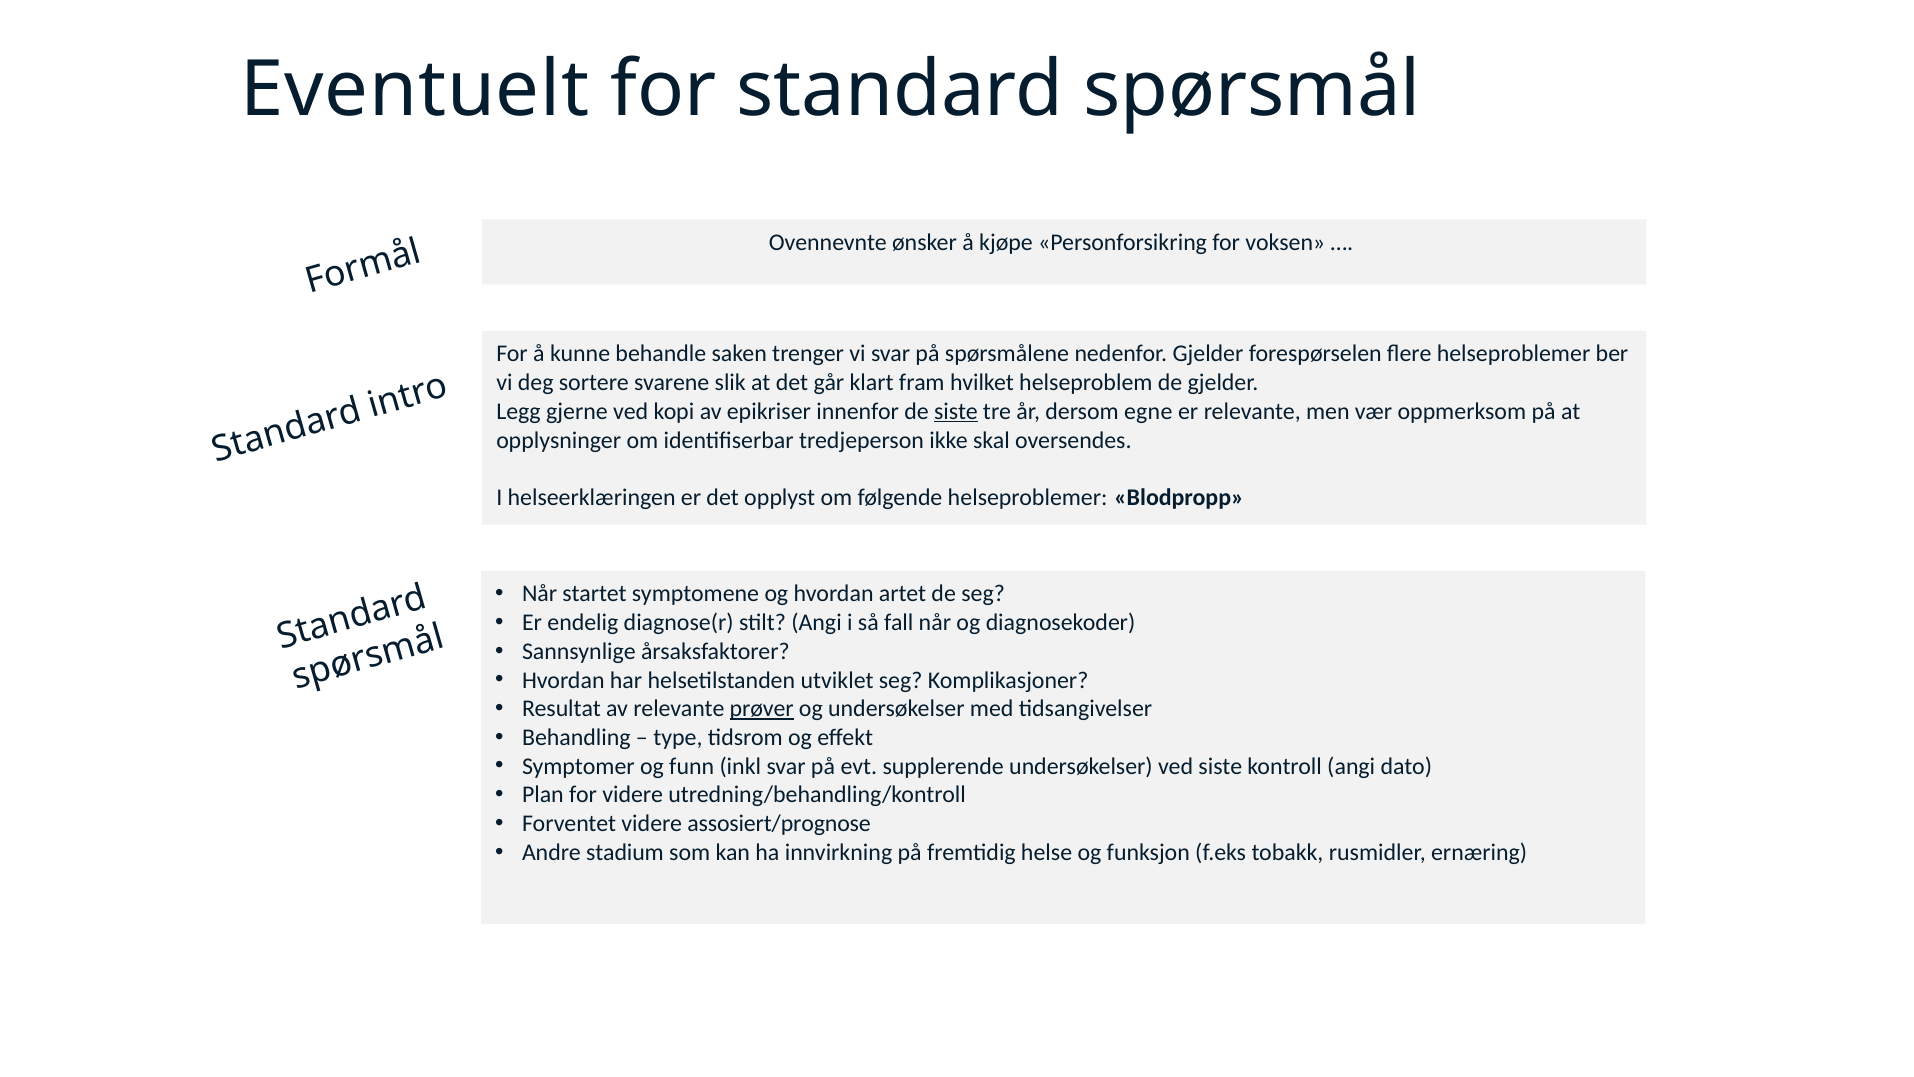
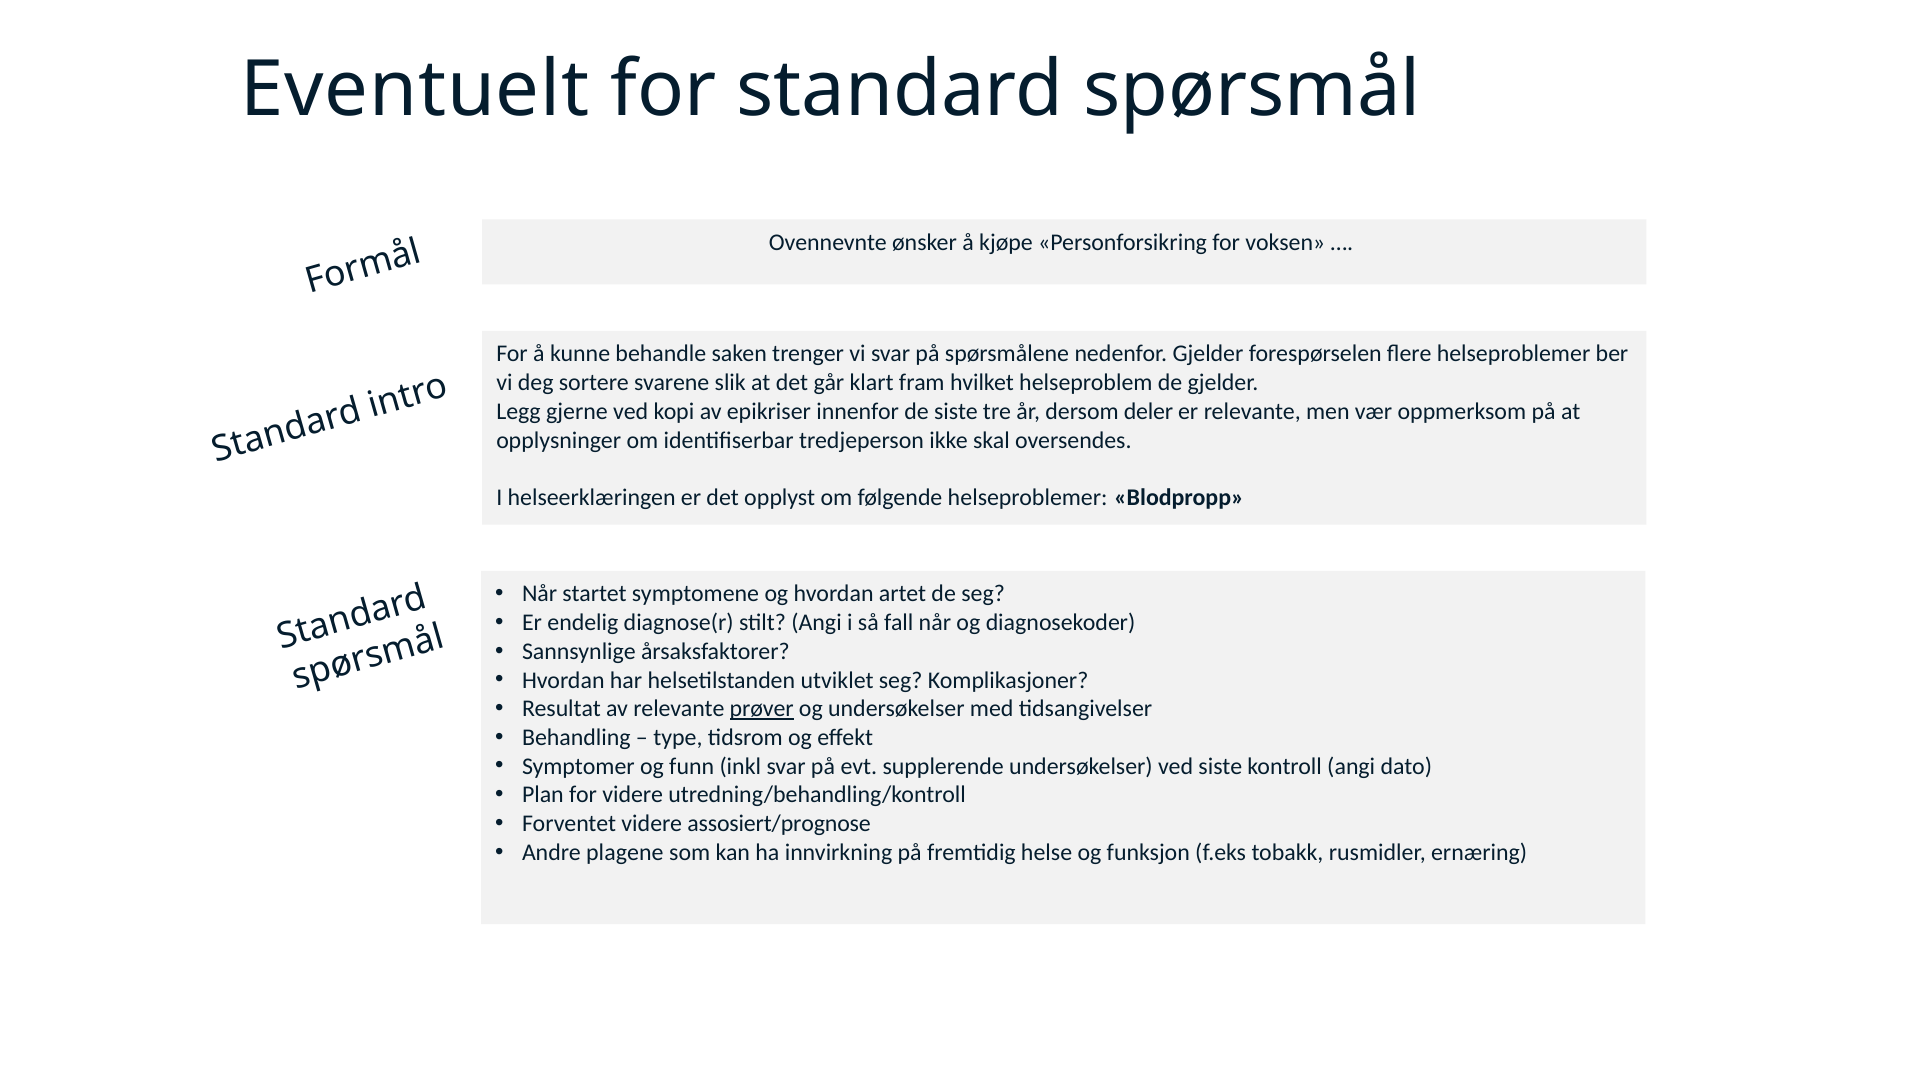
siste underline: present -> none (956, 411)
egne: egne -> deler (1148, 411)
stadium: stadium -> plagene (625, 852)
